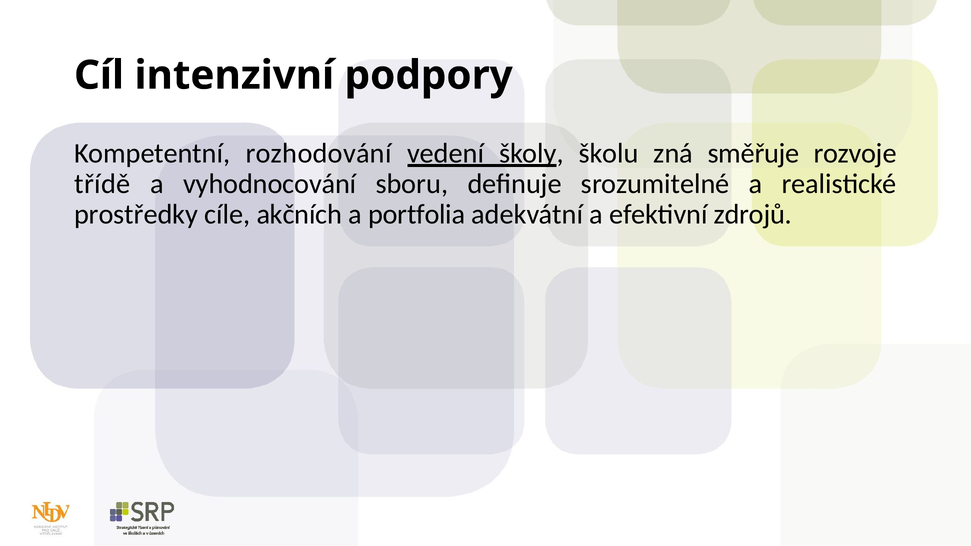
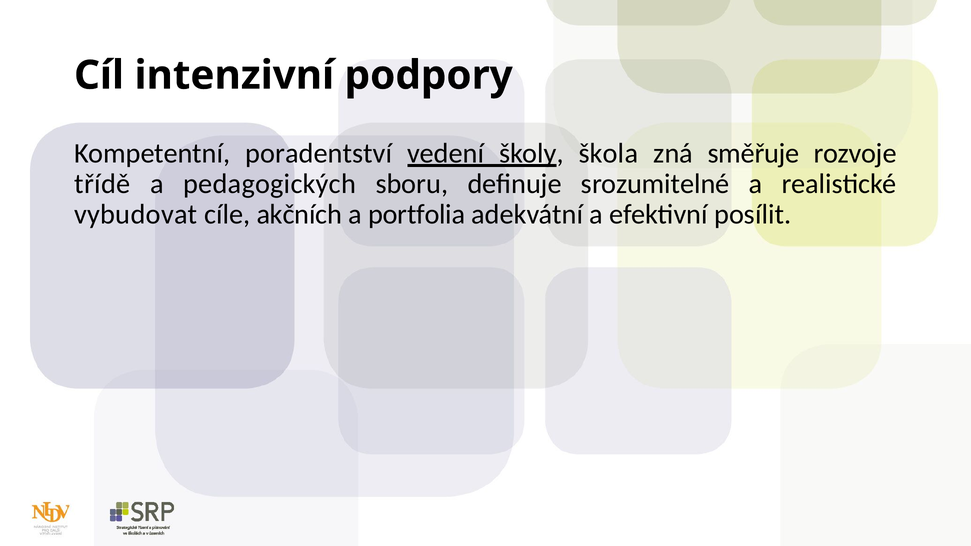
rozhodování: rozhodování -> poradentství (319, 153)
školu: školu -> škola (608, 153)
vyhodnocování: vyhodnocování -> pedagogických (270, 184)
prostředky: prostředky -> vybudovat (136, 214)
zdrojů: zdrojů -> posílit (753, 214)
